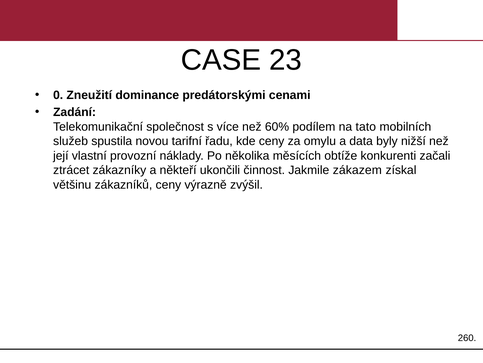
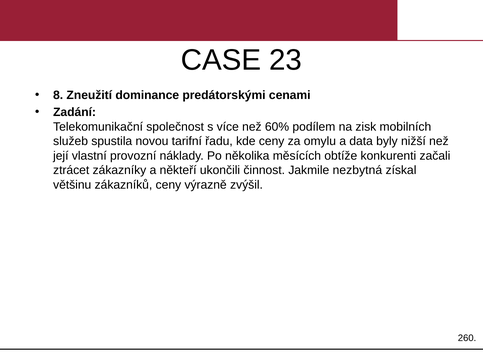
0: 0 -> 8 (58, 95)
tato: tato -> zisk (366, 126)
zákazem: zákazem -> nezbytná (357, 170)
